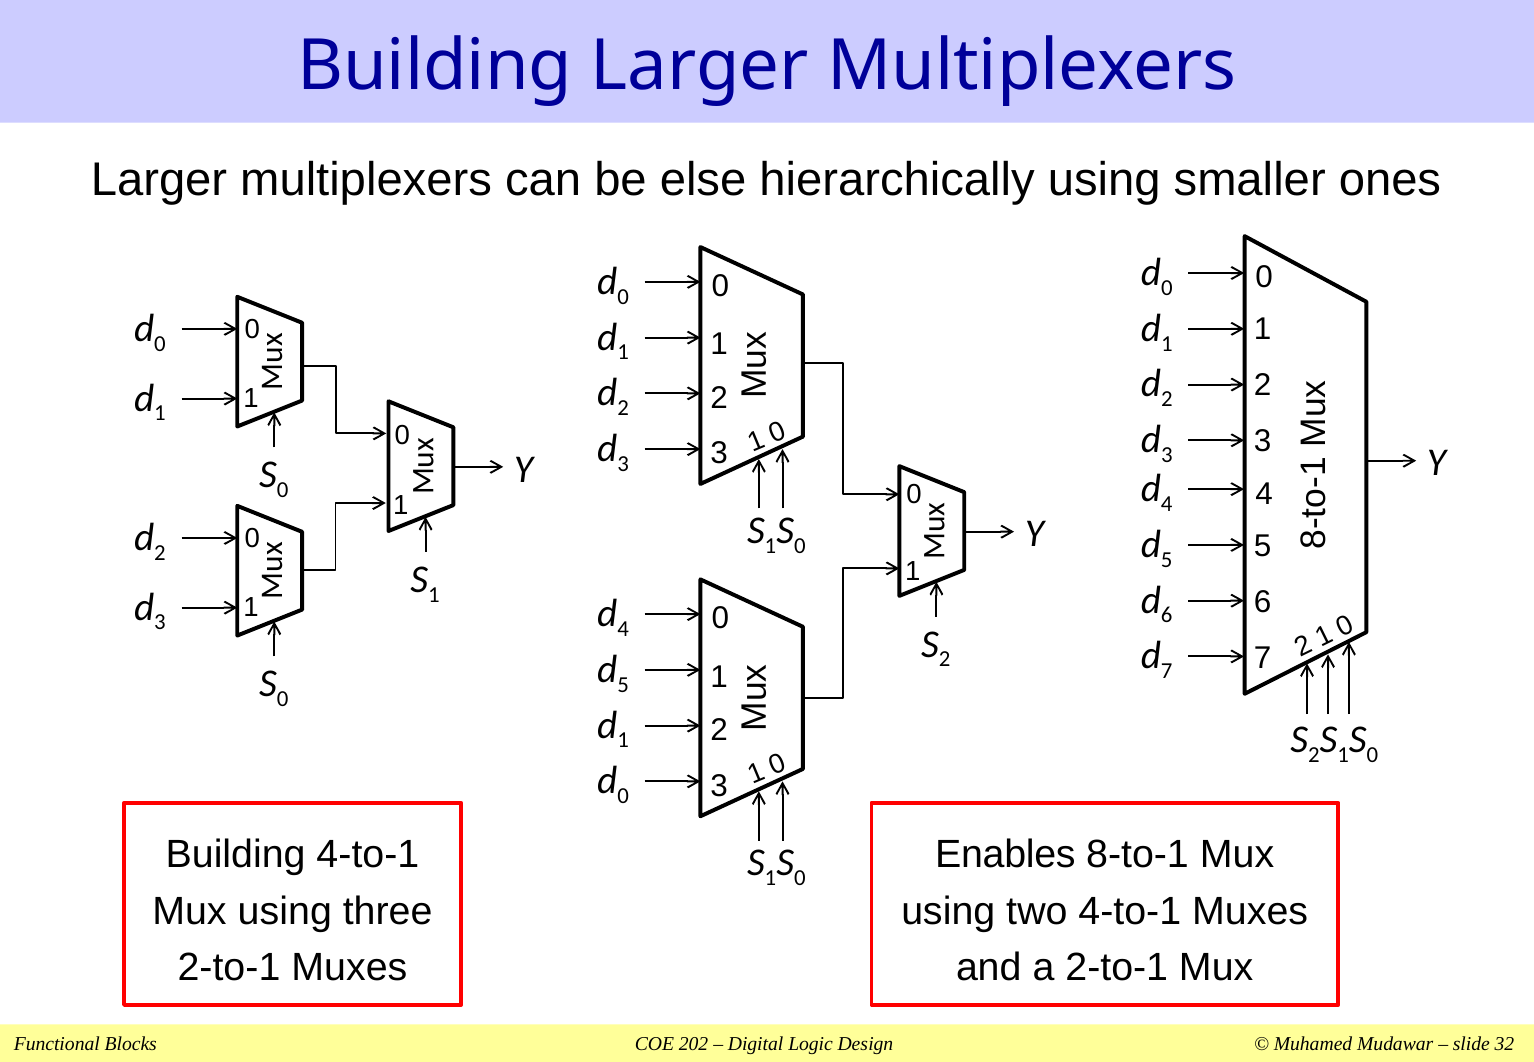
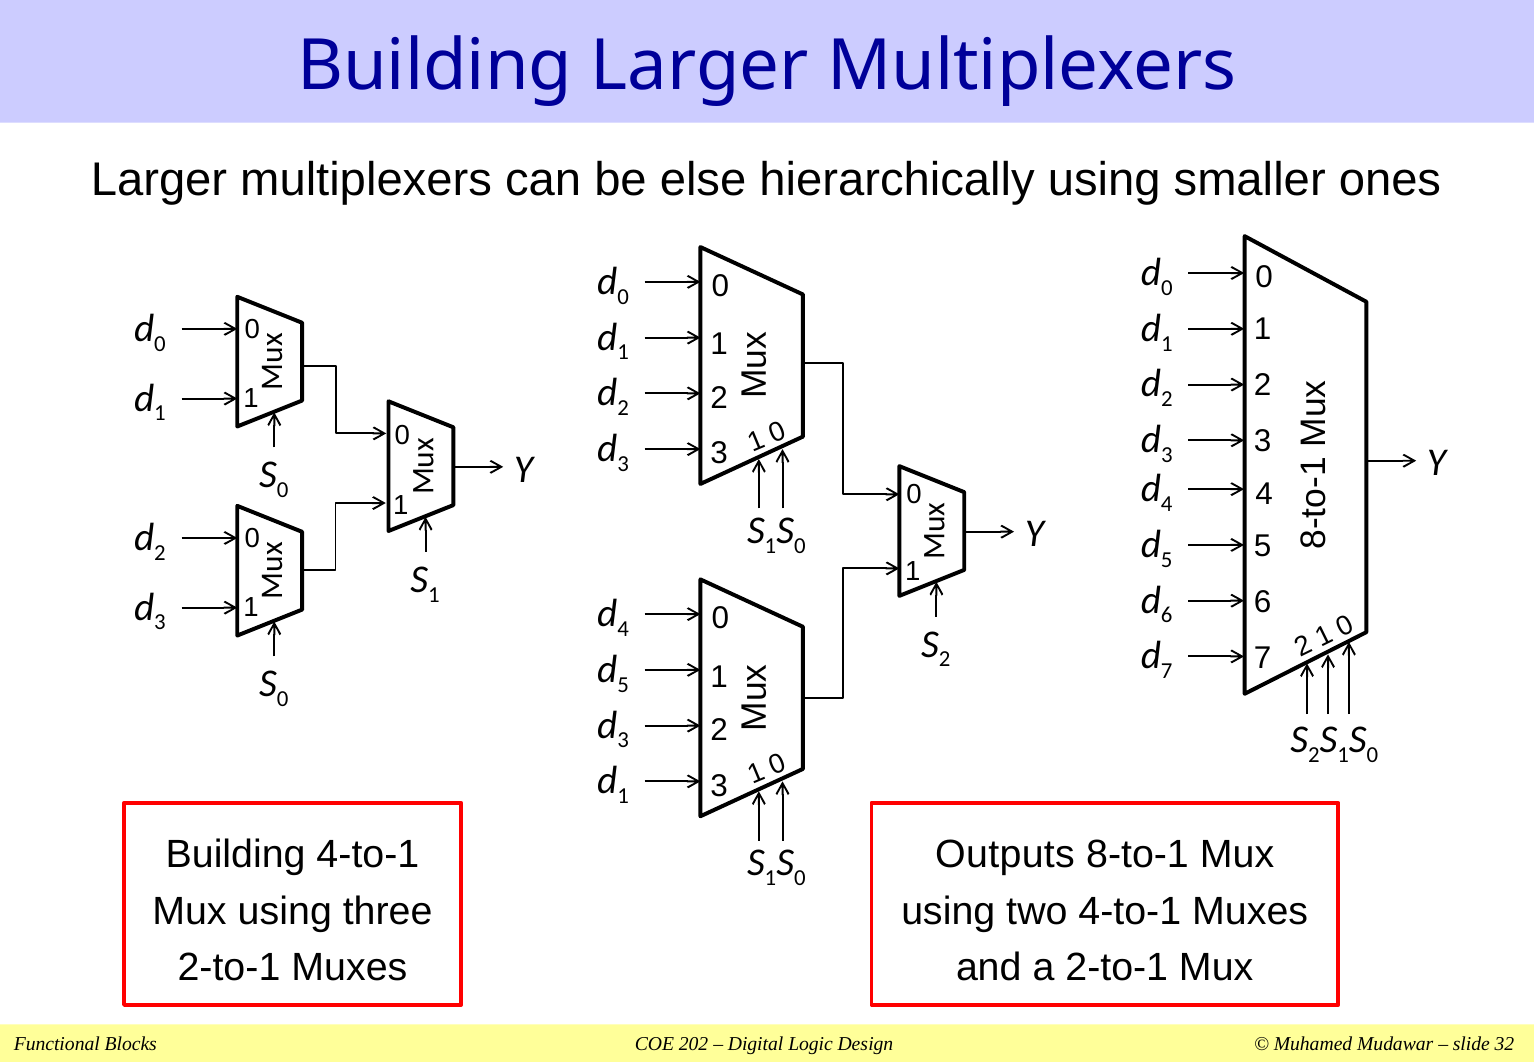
1: 1 -> 3 (623, 740)
0: 0 -> 1 (623, 796)
Enables: Enables -> Outputs (1005, 855)
